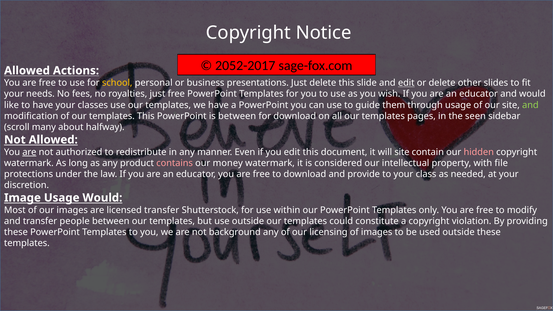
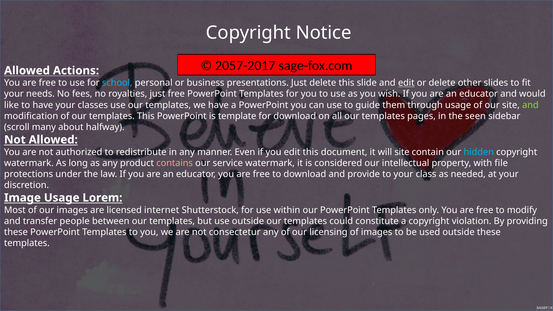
2052-2017: 2052-2017 -> 2057-2017 (245, 66)
school colour: yellow -> light blue (117, 83)
is between: between -> template (237, 116)
are underline: present -> none (29, 152)
hidden colour: pink -> light blue (479, 152)
money: money -> service (228, 163)
Usage Would: Would -> Lorem (102, 198)
licensed transfer: transfer -> internet (162, 210)
background: background -> consectetur (235, 232)
